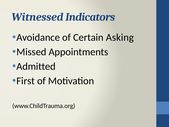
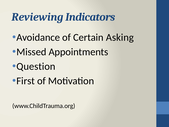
Witnessed: Witnessed -> Reviewing (37, 17)
Admitted: Admitted -> Question (36, 66)
